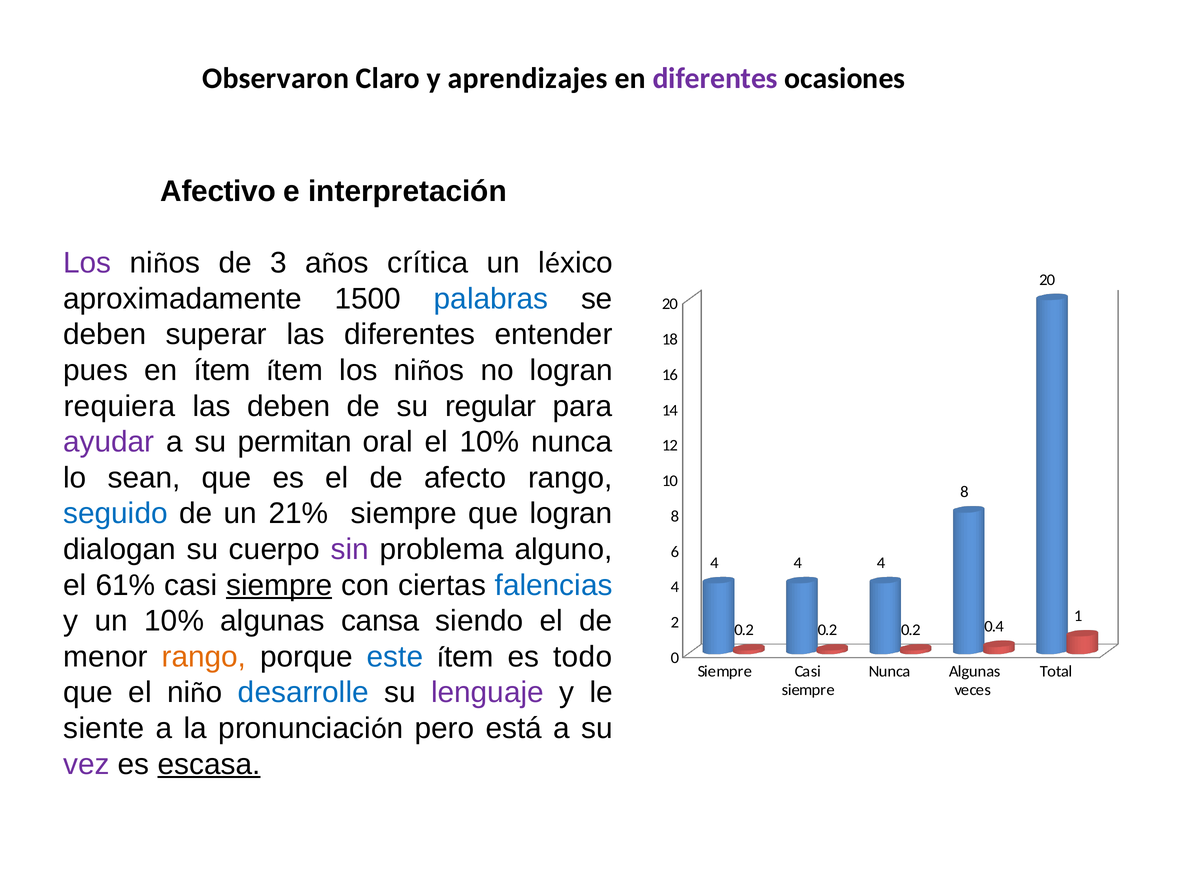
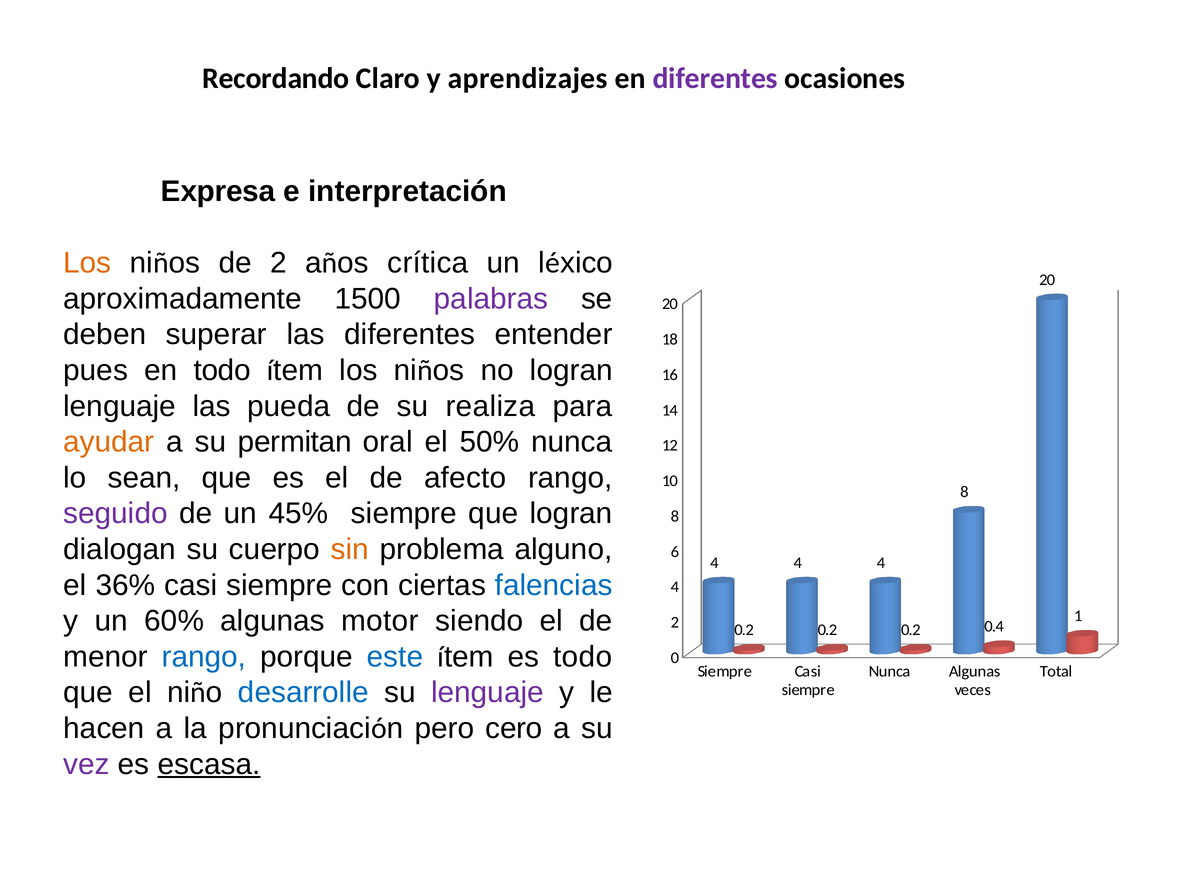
Observaron: Observaron -> Recordando (276, 79)
Afectivo: Afectivo -> Expresa (218, 191)
Los colour: purple -> orange (87, 263)
de 3: 3 -> 2 (278, 263)
palabras colour: blue -> purple (491, 299)
en ítem: ítem -> todo (222, 370)
requiera: requiera -> lenguaje (120, 406)
las deben: deben -> pueda (289, 406)
regular: regular -> realiza (490, 406)
ayudar colour: purple -> orange (109, 442)
el 10%: 10% -> 50% (489, 442)
seguido colour: blue -> purple (116, 513)
21%: 21% -> 45% (298, 513)
sin colour: purple -> orange (350, 549)
61%: 61% -> 36% (125, 585)
siempre underline: present -> none (279, 585)
un 10%: 10% -> 60% (174, 621)
cansa: cansa -> motor (380, 621)
rango colour: orange -> blue (204, 657)
siente: siente -> hacen (104, 728)
está: está -> cero (514, 728)
